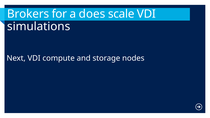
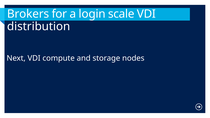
does: does -> login (92, 14)
simulations: simulations -> distribution (39, 26)
